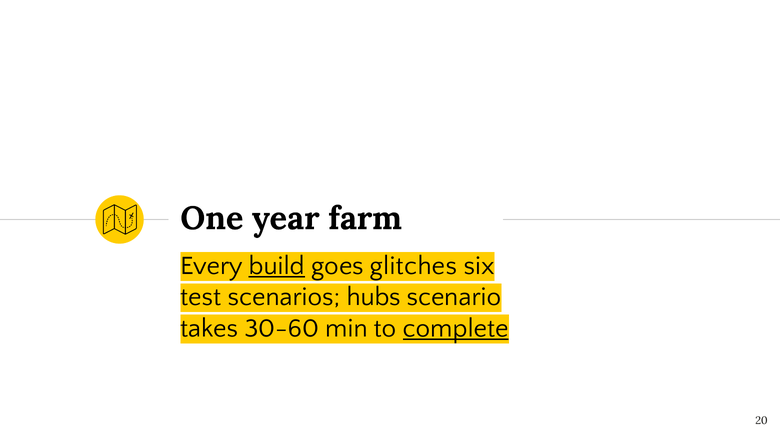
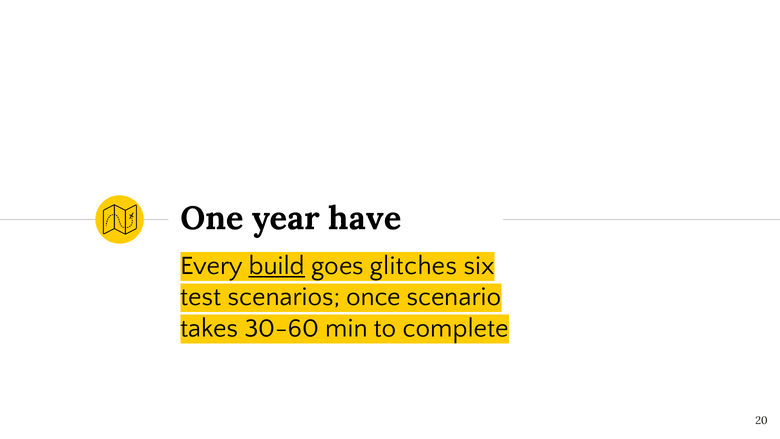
farm: farm -> have (365, 218)
hubs: hubs -> once (374, 297)
complete underline: present -> none (456, 328)
